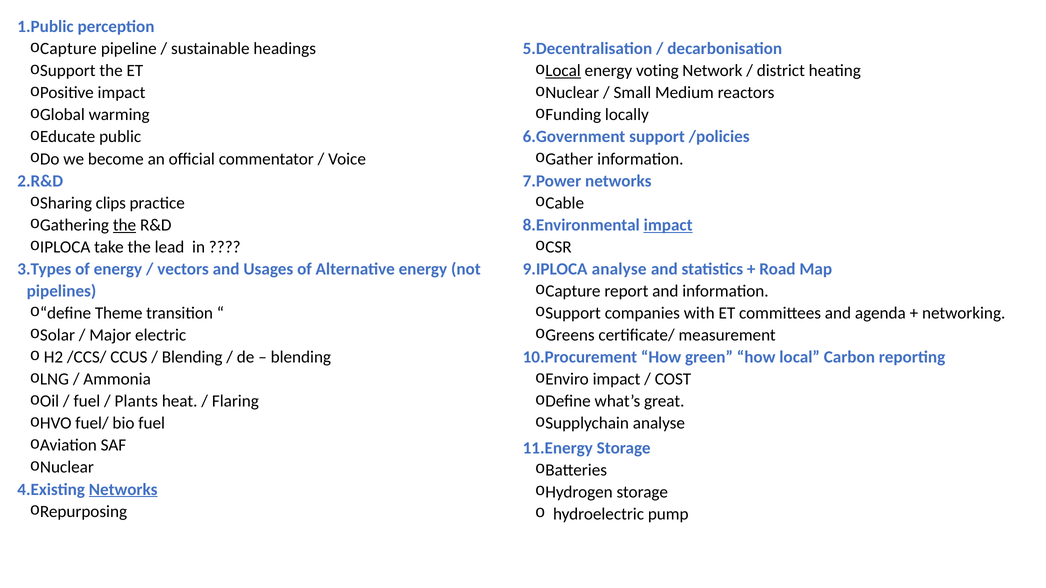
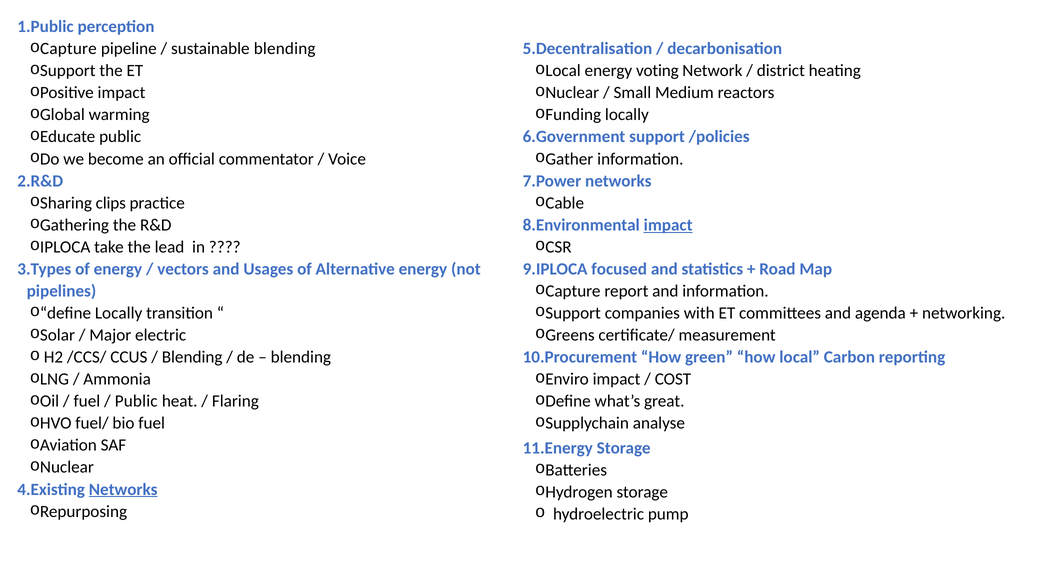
sustainable headings: headings -> blending (285, 49)
Local underline: present -> none (563, 71)
the underline: present -> none (125, 225)
analyse: analyse -> focused (619, 269)
define Theme: Theme -> Locally (119, 313)
Plants: Plants -> Public (136, 401)
